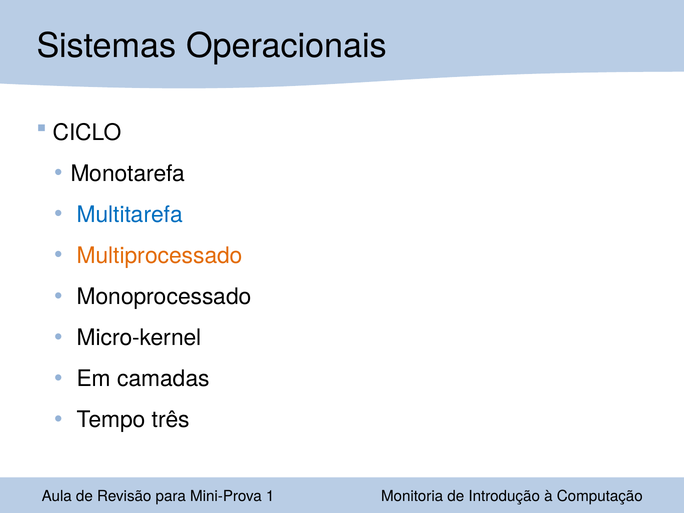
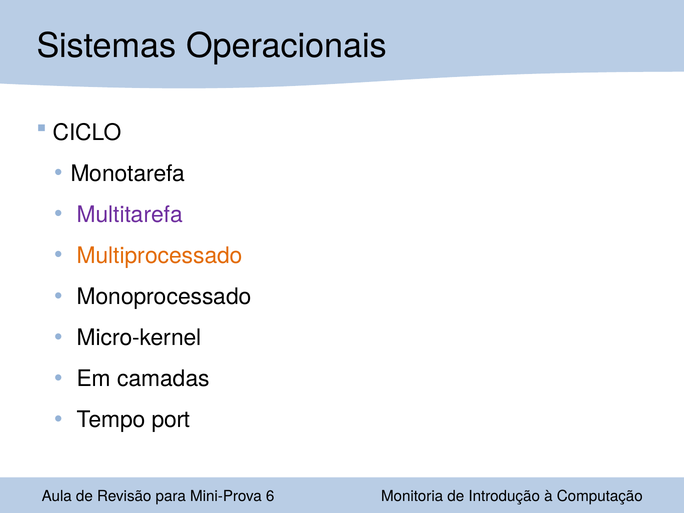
Multitarefa colour: blue -> purple (130, 215)
três: três -> port (171, 420)
1: 1 -> 6 (270, 496)
